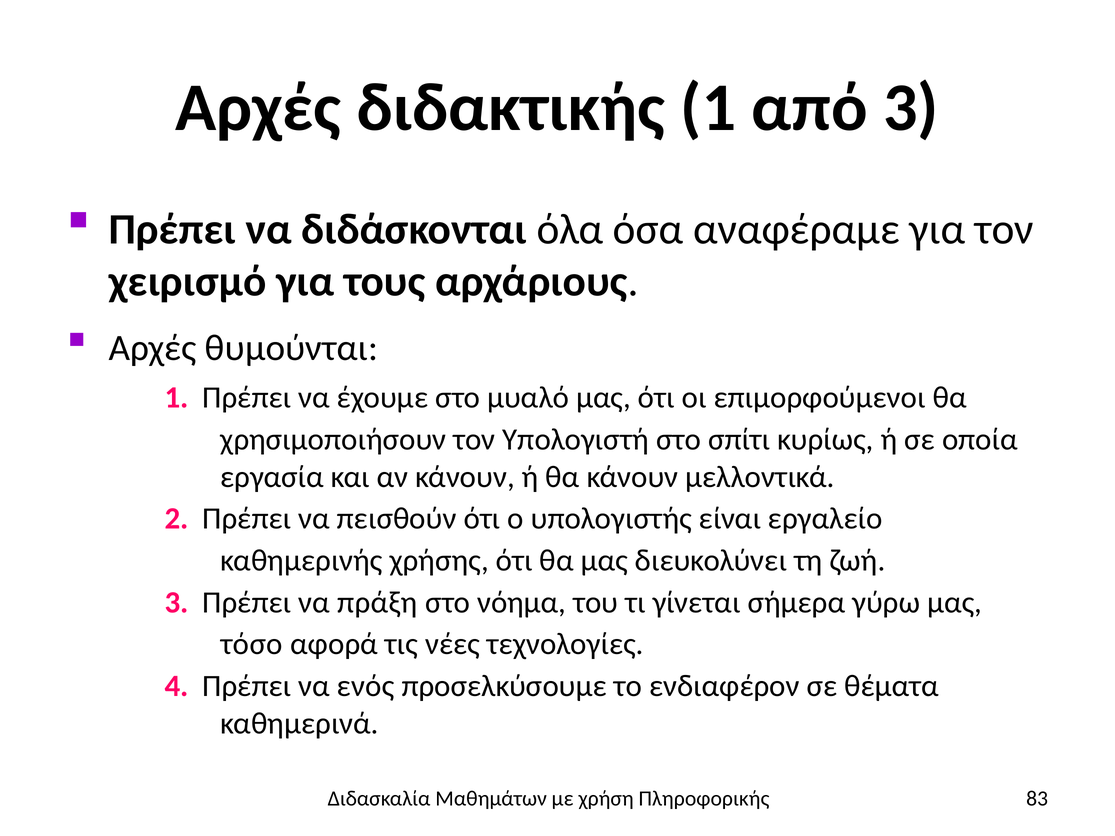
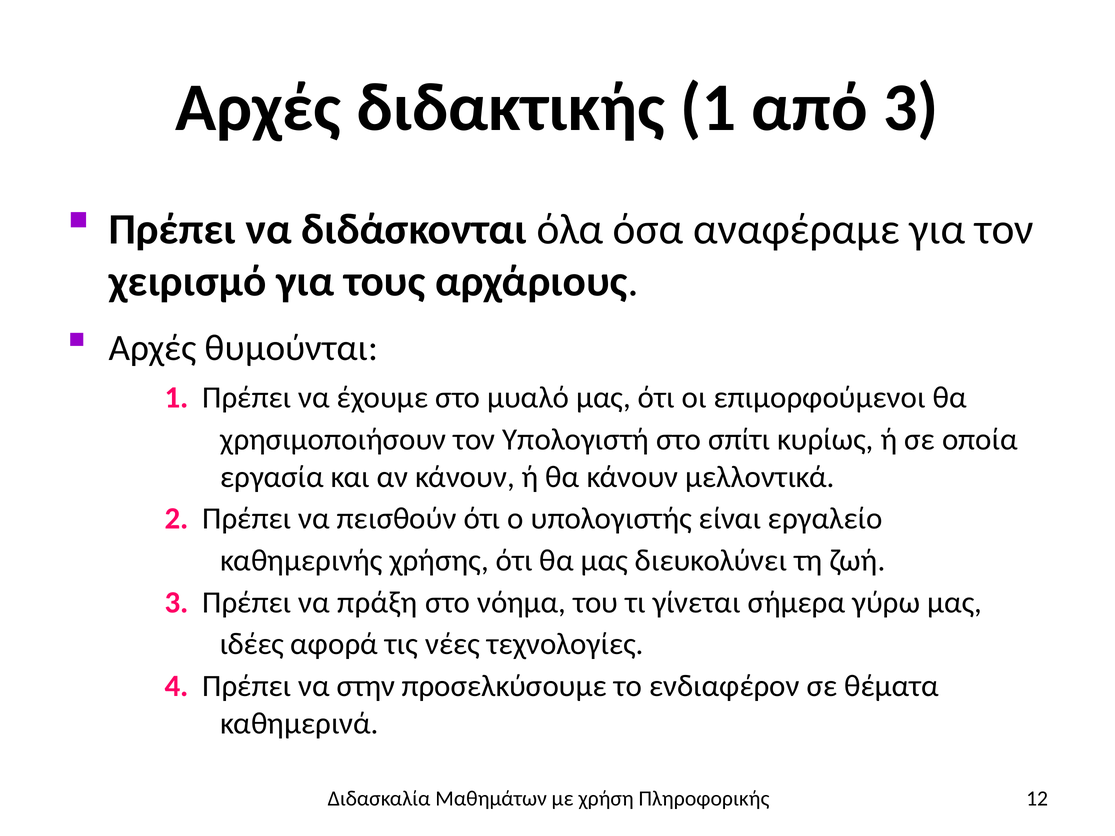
τόσο: τόσο -> ιδέες (252, 644)
ενός: ενός -> στην (366, 686)
83: 83 -> 12 (1037, 799)
